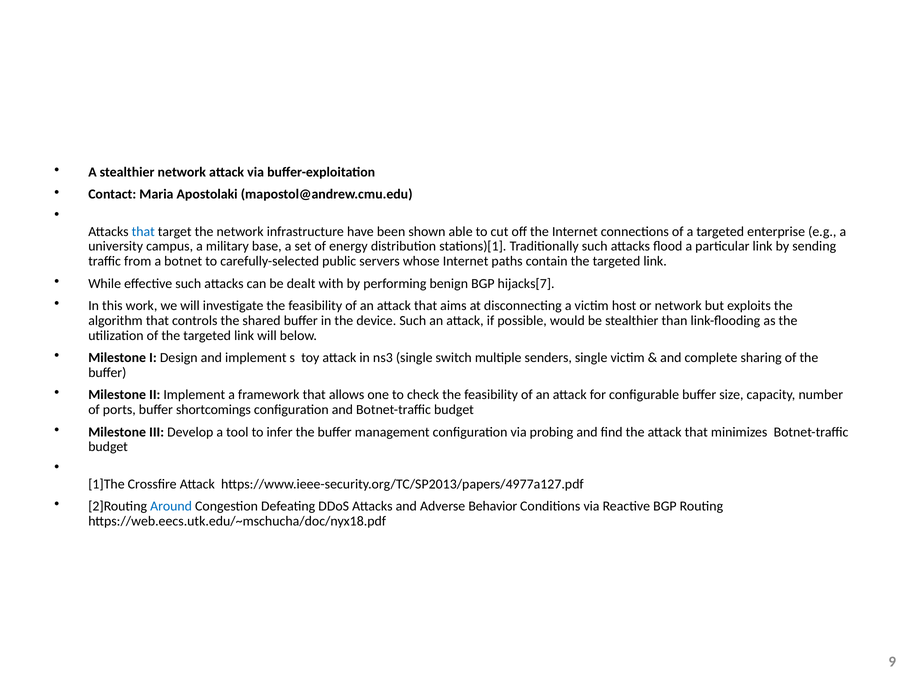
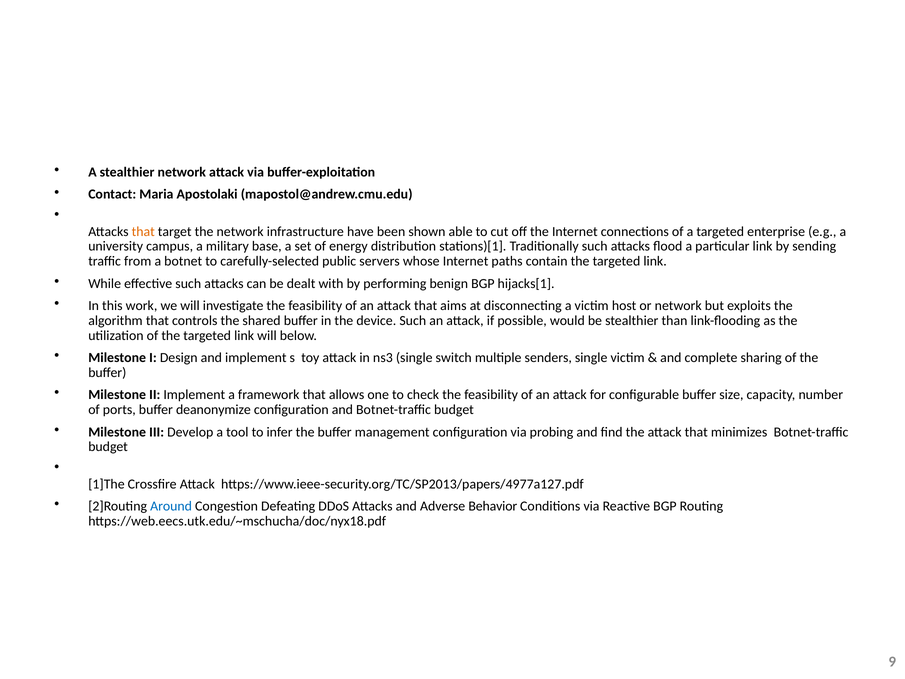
that colour: blue -> orange (143, 231)
hijacks[7: hijacks[7 -> hijacks[1 (526, 283)
shortcomings: shortcomings -> deanonymize (213, 410)
